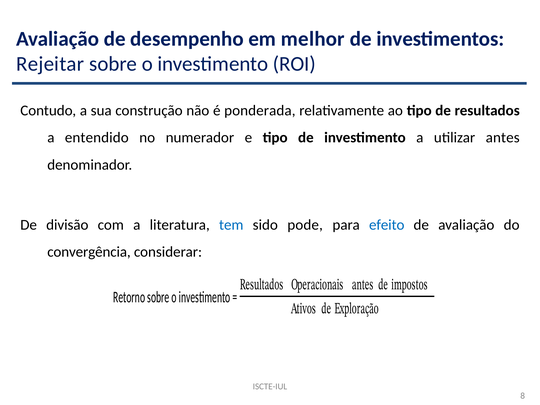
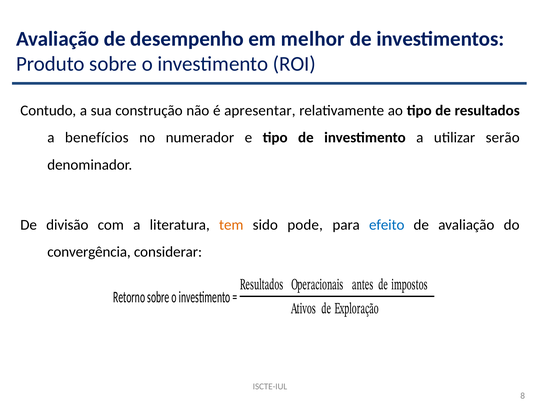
Rejeitar: Rejeitar -> Produto (50, 64)
ponderada: ponderada -> apresentar (260, 111)
entendido: entendido -> benefícios (97, 138)
utilizar antes: antes -> serão (503, 138)
tem colour: blue -> orange (231, 225)
